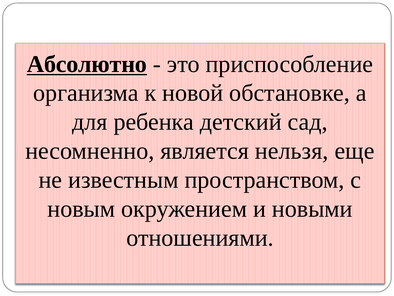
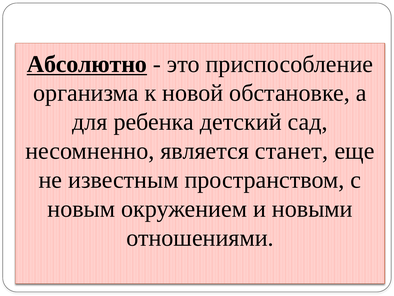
нельзя: нельзя -> станет (292, 151)
